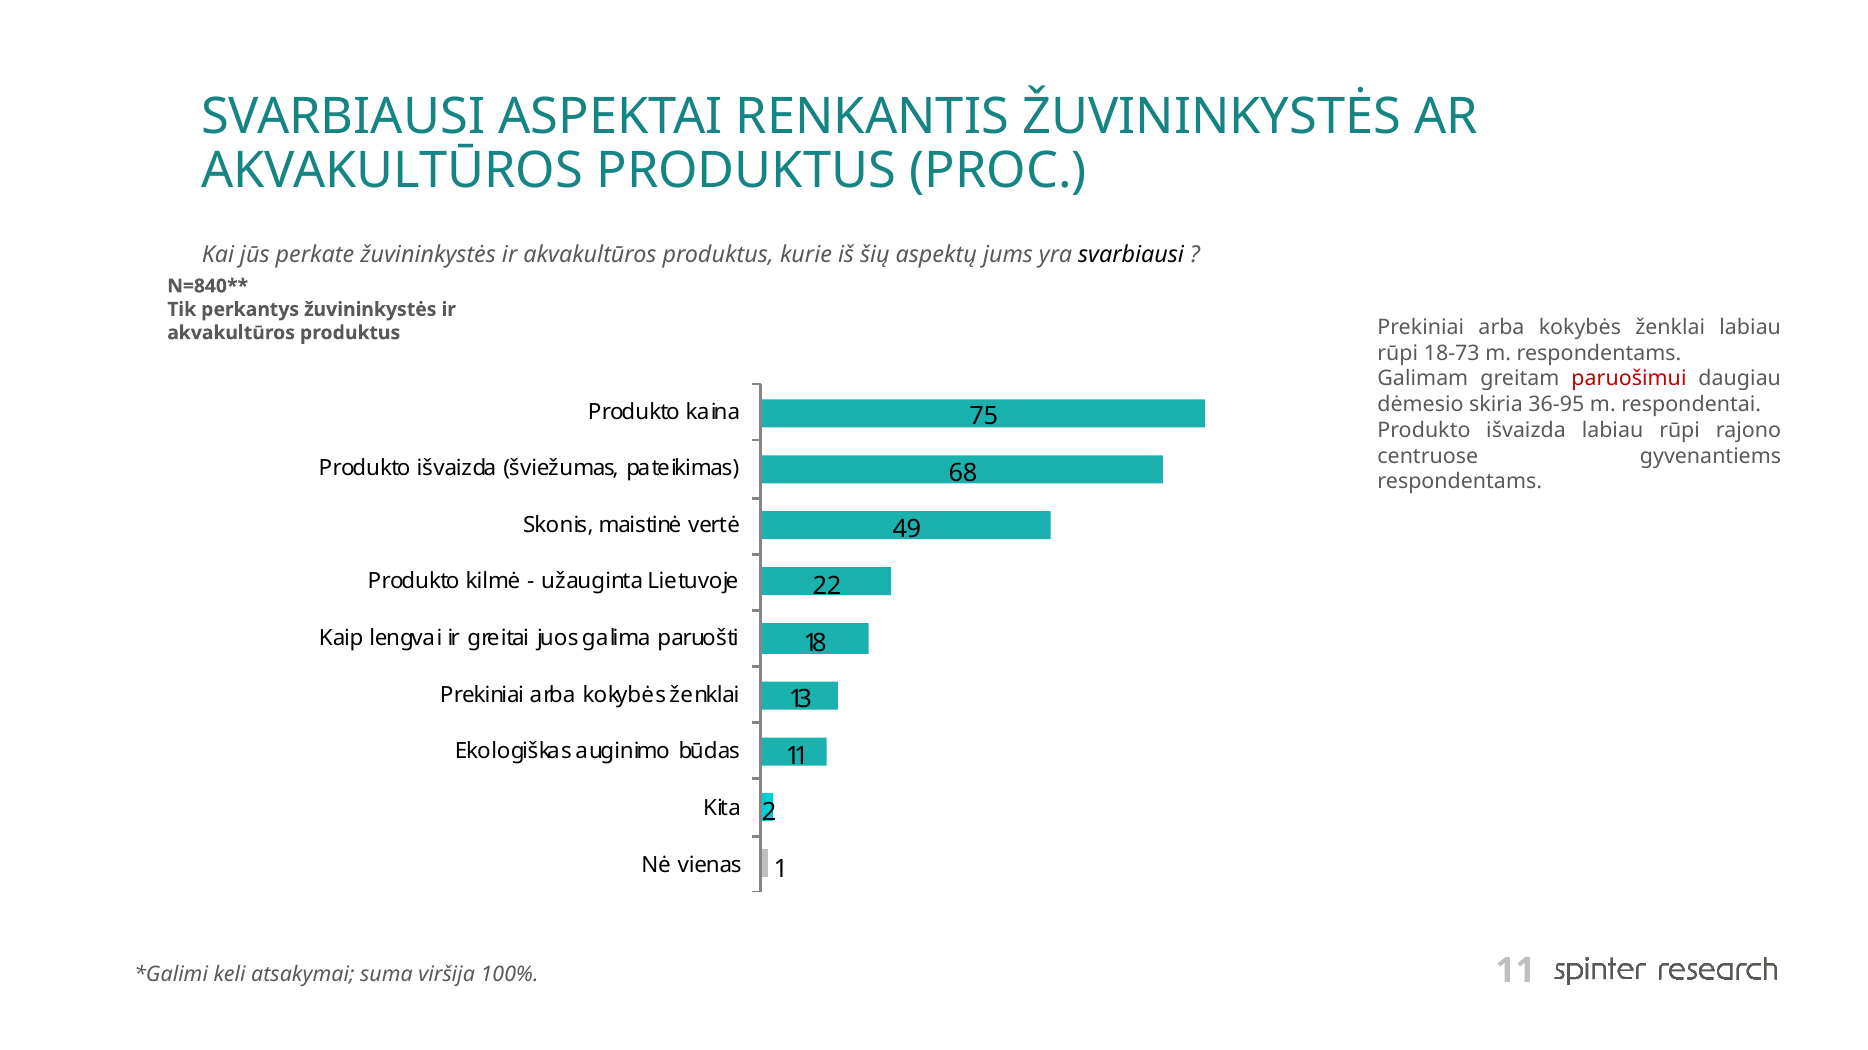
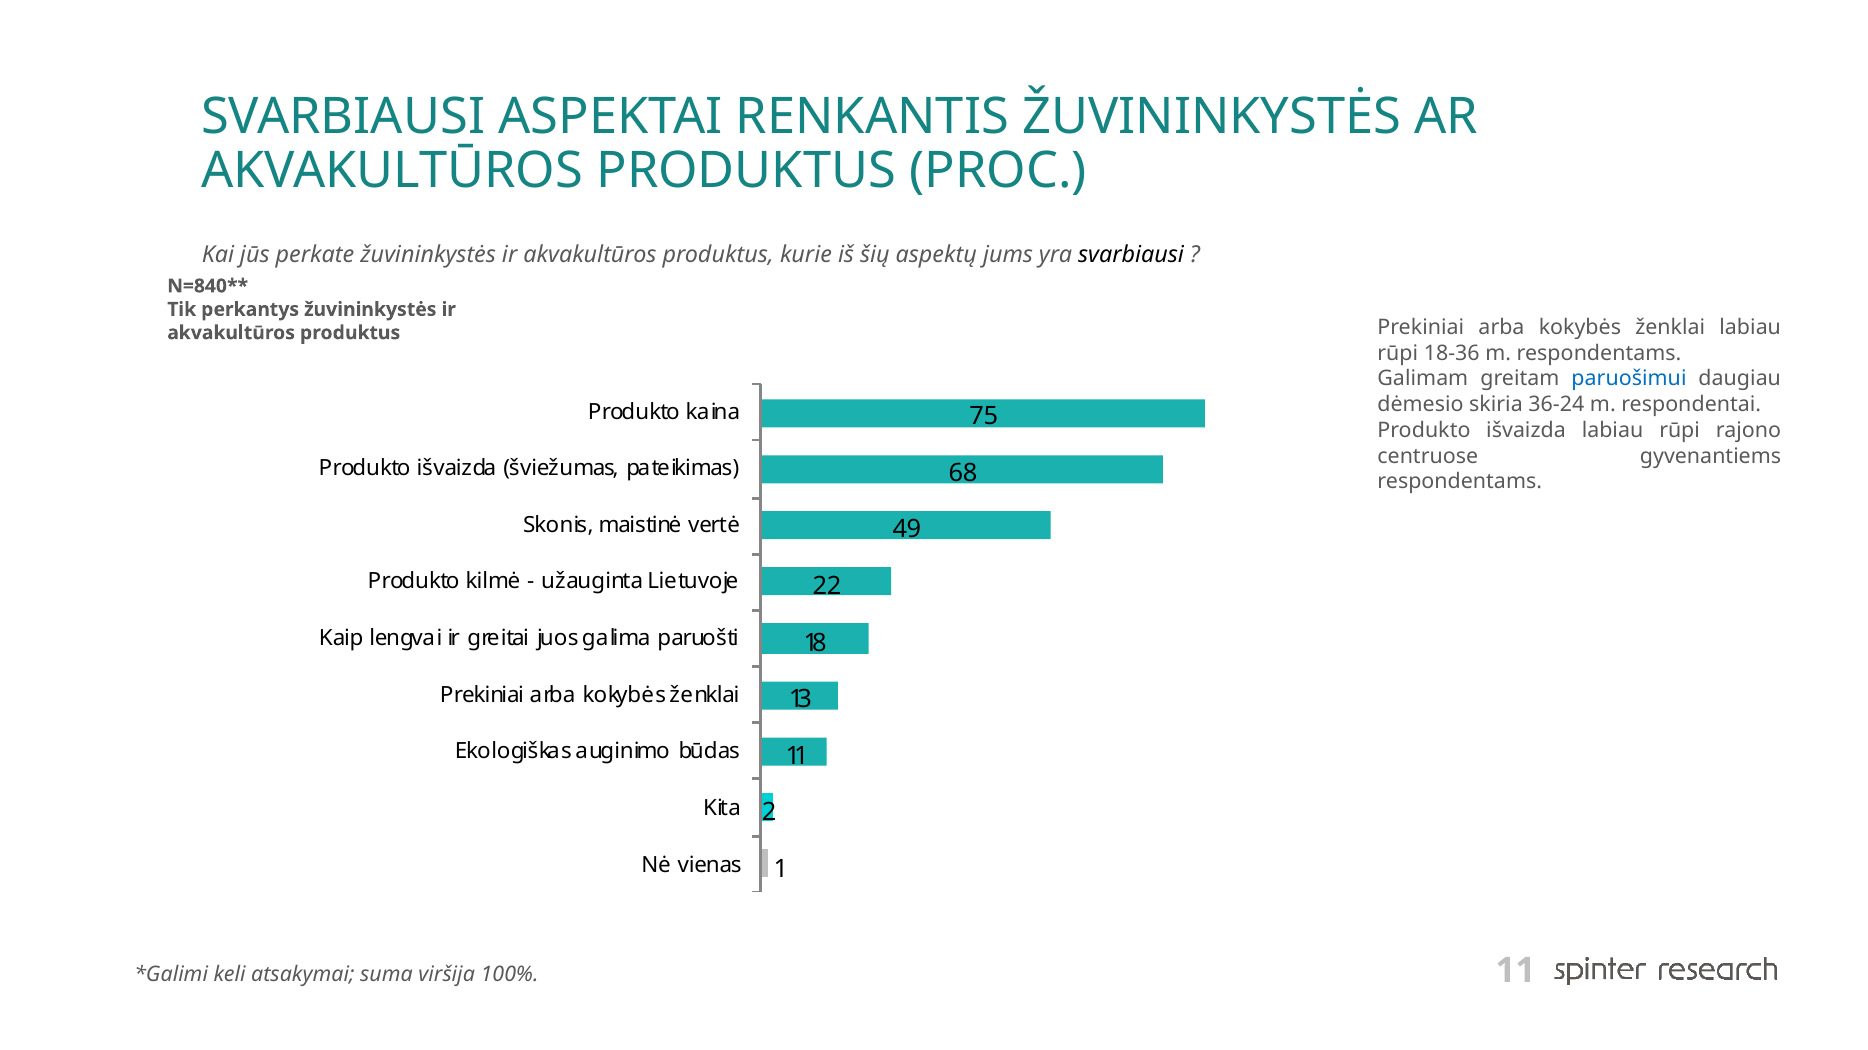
18-73: 18-73 -> 18-36 (1452, 353)
paruošimui colour: red -> blue (1629, 379)
36-95: 36-95 -> 36-24 (1556, 405)
